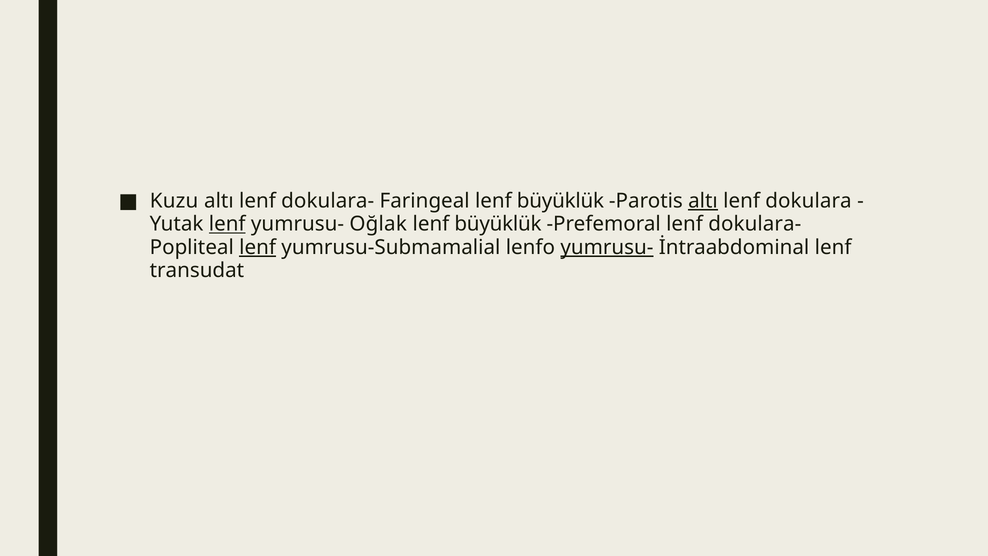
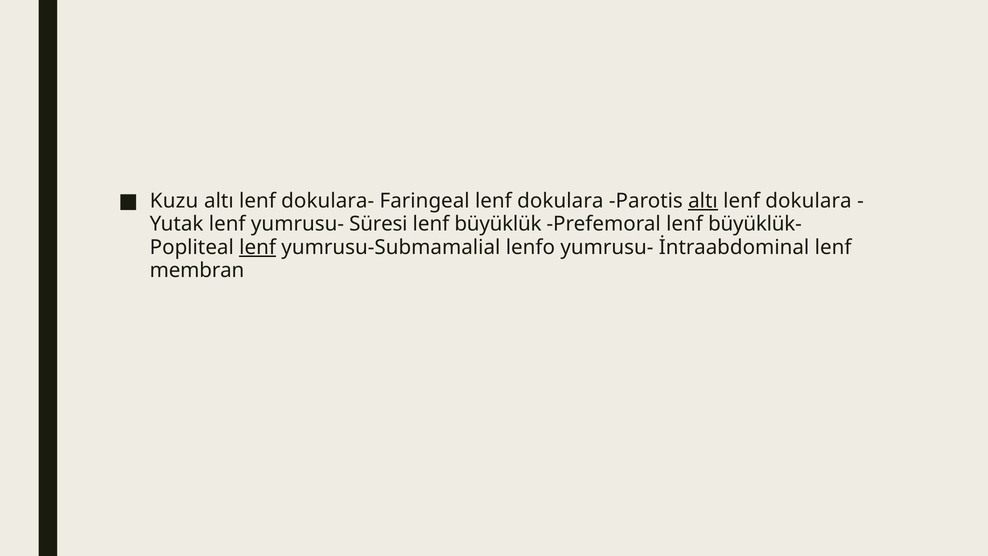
Faringeal lenf büyüklük: büyüklük -> dokulara (560, 201)
lenf underline: present -> none (227, 224)
Oğlak: Oğlak -> Süresi (378, 224)
Prefemoral lenf dokulara-: dokulara- -> büyüklük- (755, 224)
yumrusu- underline: present -> none (607, 247)
transudat: transudat -> membran (197, 270)
